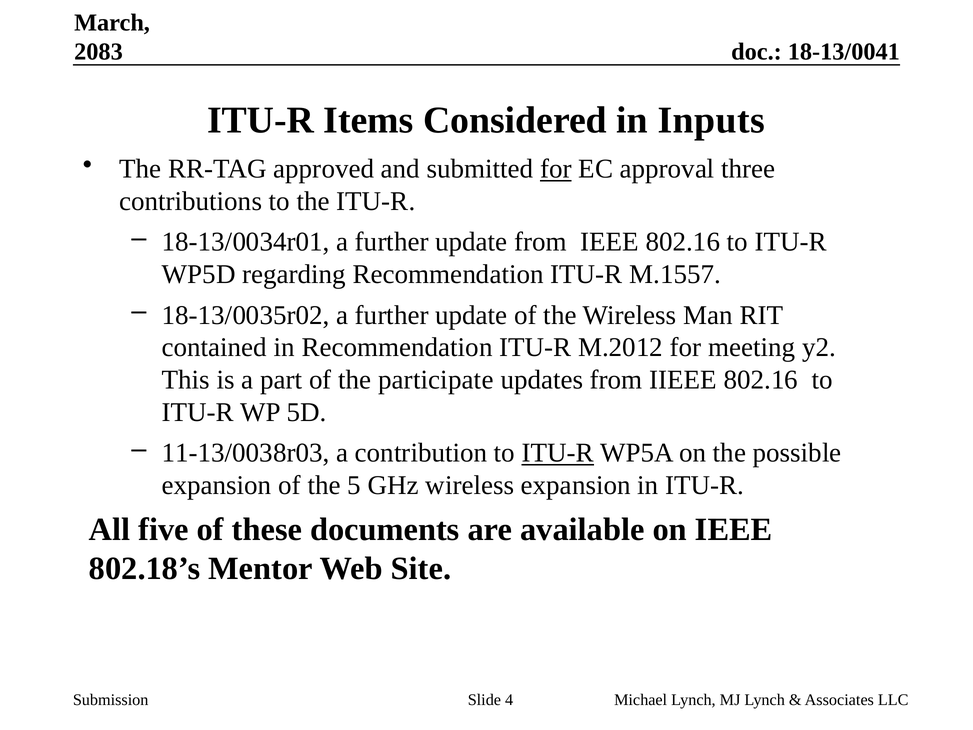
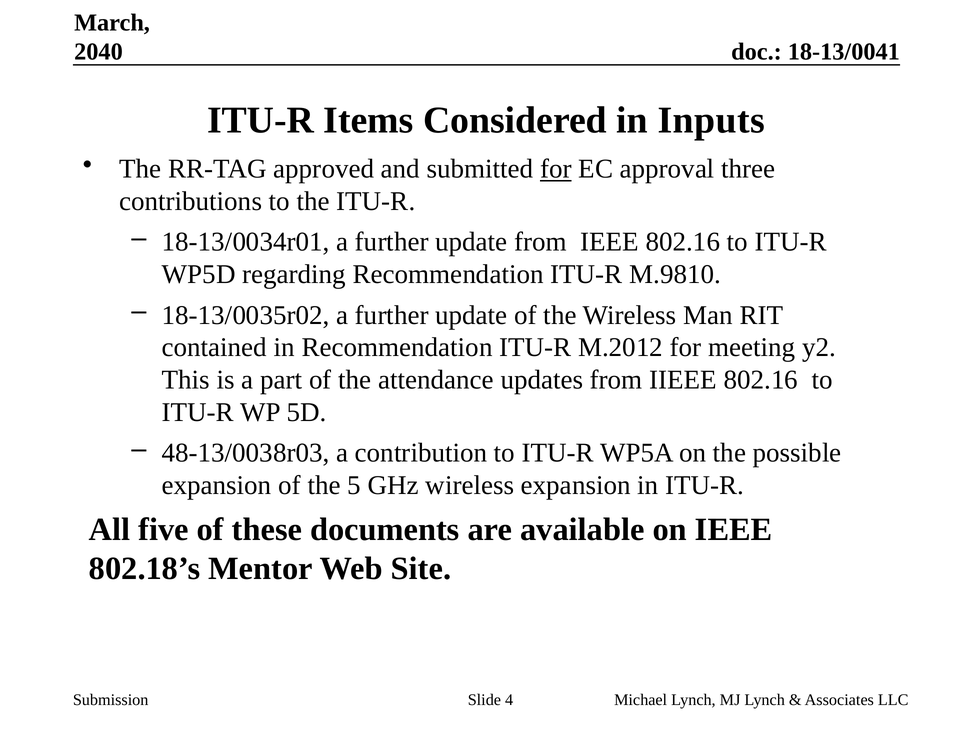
2083: 2083 -> 2040 (98, 52)
M.1557: M.1557 -> M.9810 (675, 274)
participate: participate -> attendance (436, 380)
11-13/0038r03: 11-13/0038r03 -> 48-13/0038r03 (246, 453)
ITU-R underline: present -> none (558, 453)
